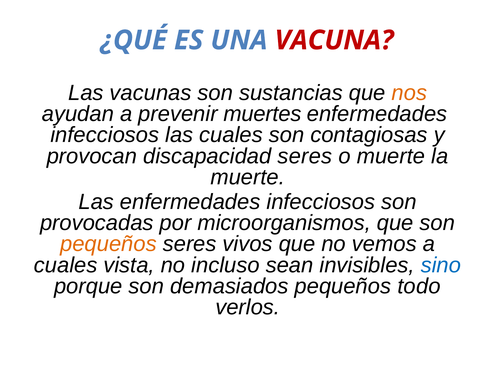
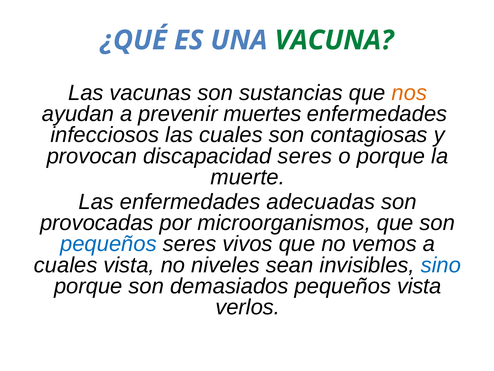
VACUNA colour: red -> green (334, 40)
o muerte: muerte -> porque (391, 156)
Las enfermedades infecciosos: infecciosos -> adecuadas (321, 202)
pequeños colour: orange -> blue (108, 244)
incluso: incluso -> niveles (226, 265)
pequeños todo: todo -> vista (419, 286)
